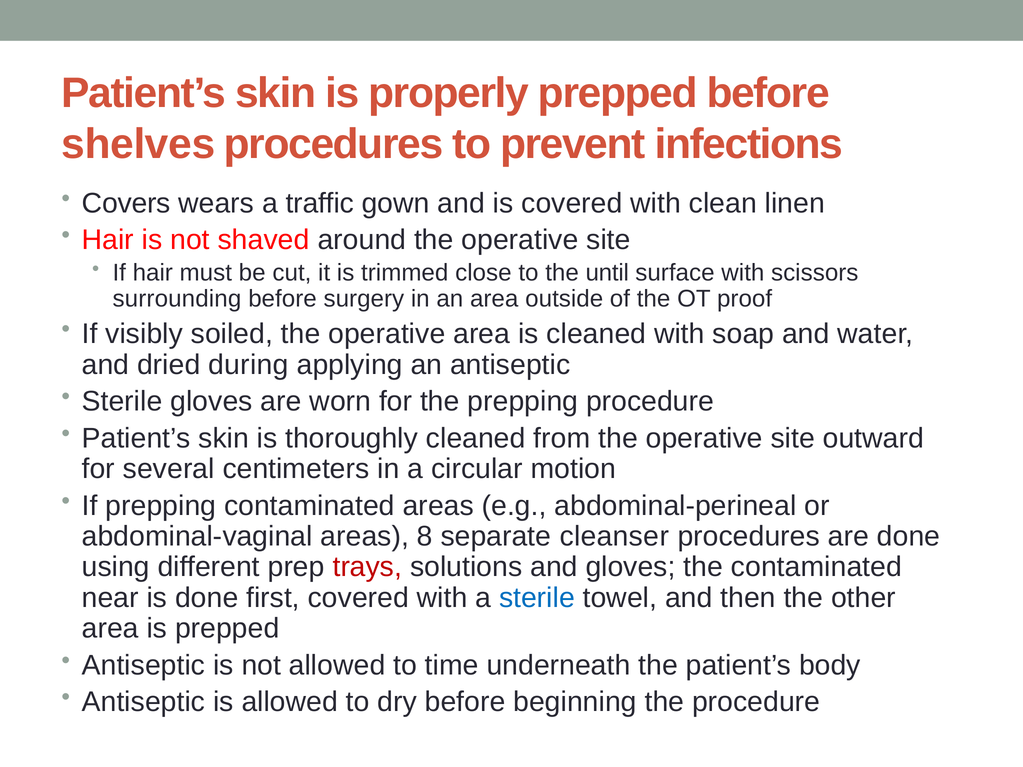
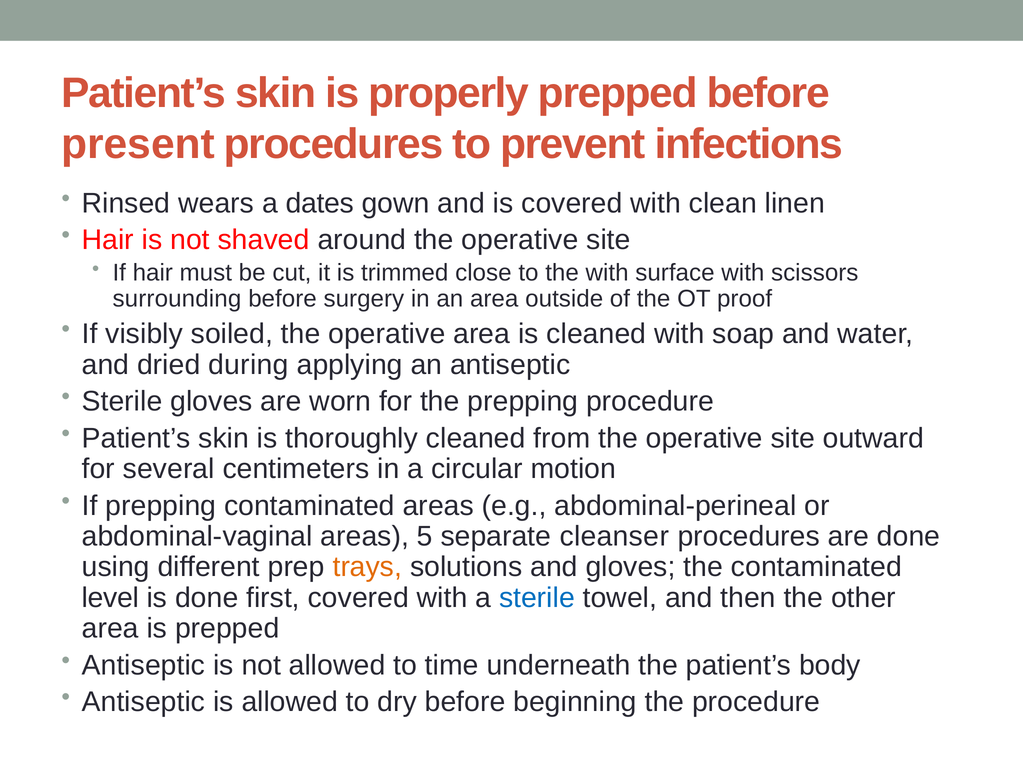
shelves: shelves -> present (138, 144)
Covers: Covers -> Rinsed (126, 203)
traffic: traffic -> dates (320, 203)
the until: until -> with (607, 273)
8: 8 -> 5 (425, 537)
trays colour: red -> orange (367, 567)
near: near -> level (110, 598)
